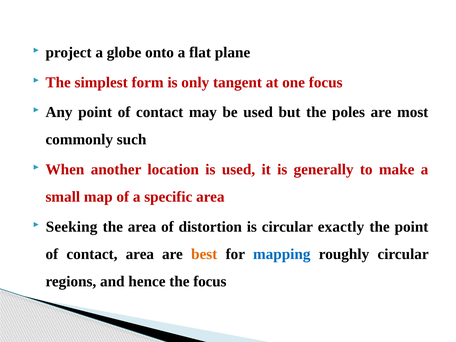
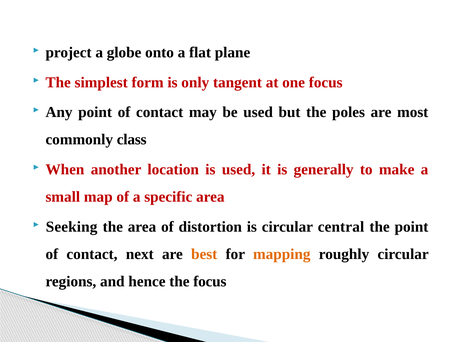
such: such -> class (132, 140)
exactly: exactly -> central (341, 227)
contact area: area -> next (140, 254)
mapping colour: blue -> orange (282, 254)
